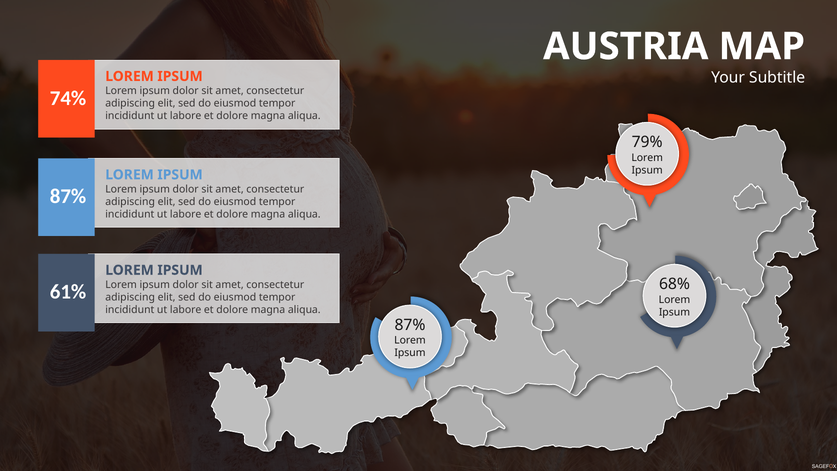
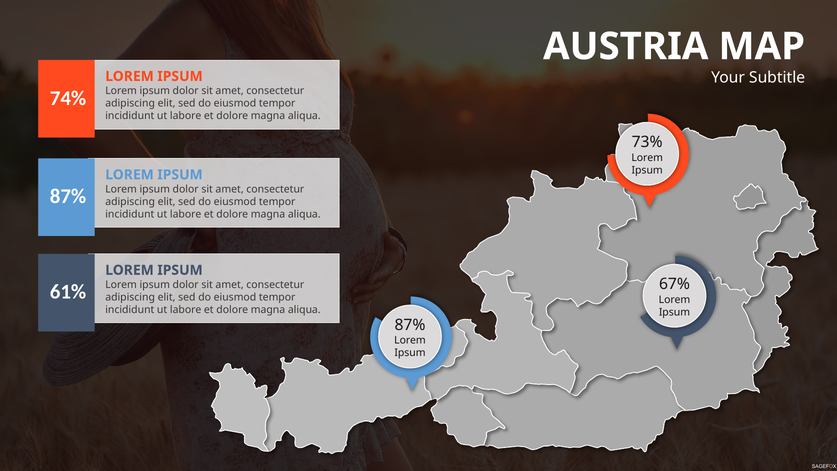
79%: 79% -> 73% (647, 142)
68%: 68% -> 67% (674, 284)
